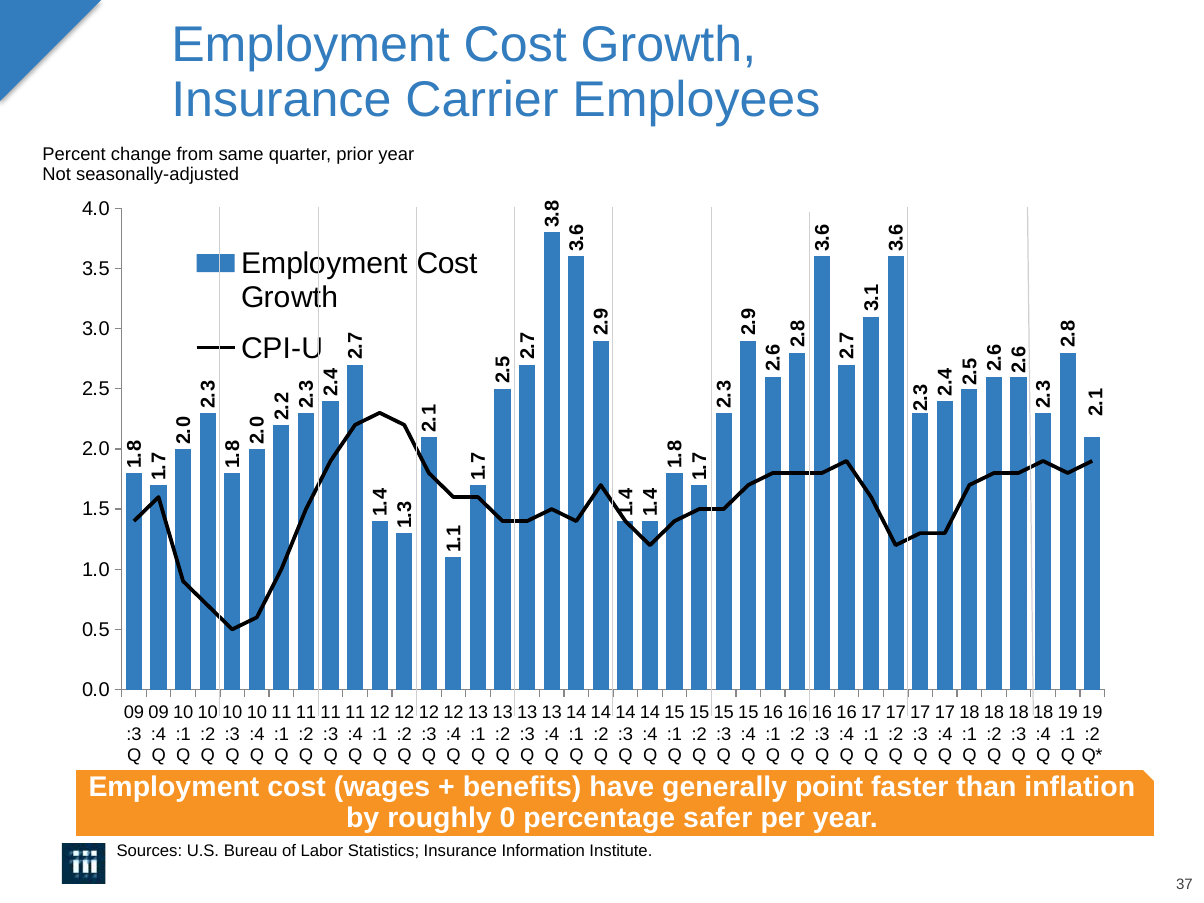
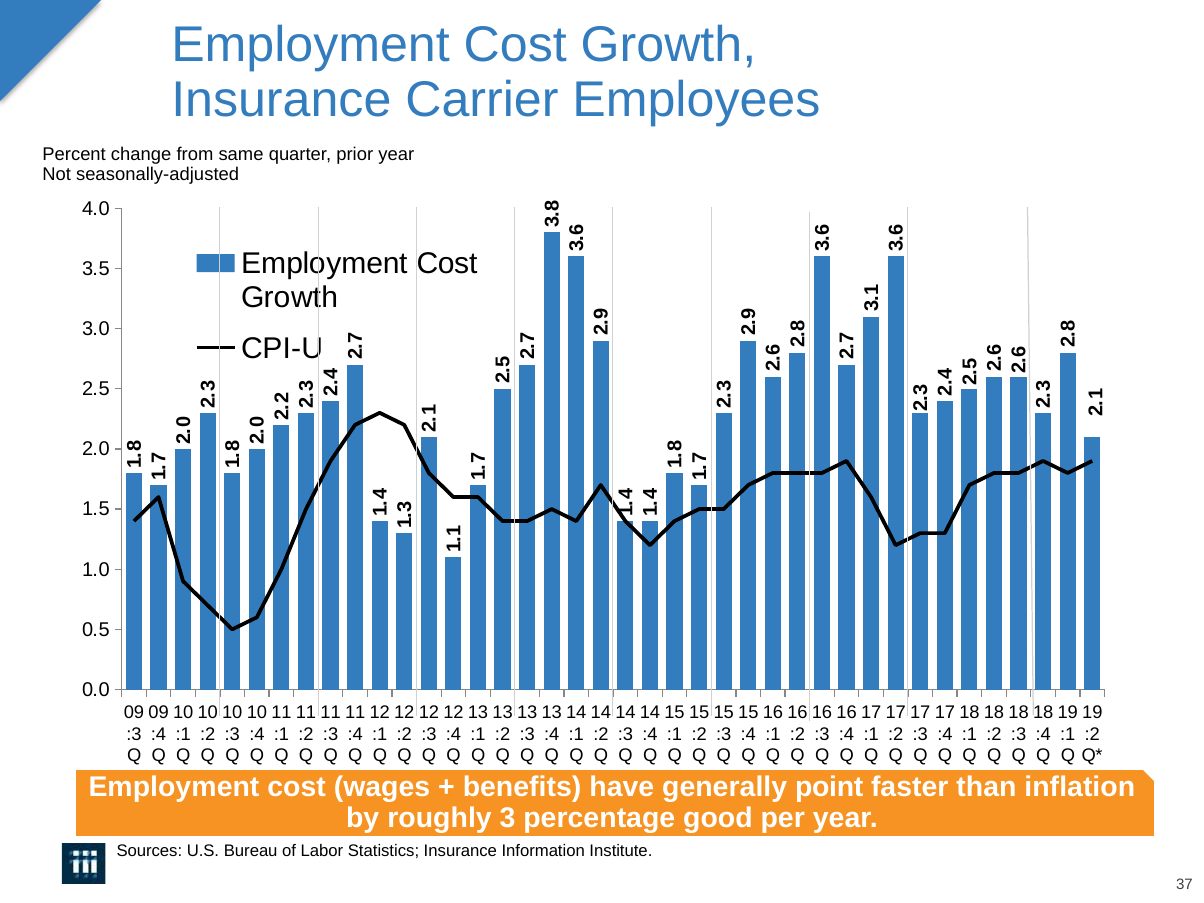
roughly 0: 0 -> 3 (508, 818)
safer: safer -> good (718, 818)
